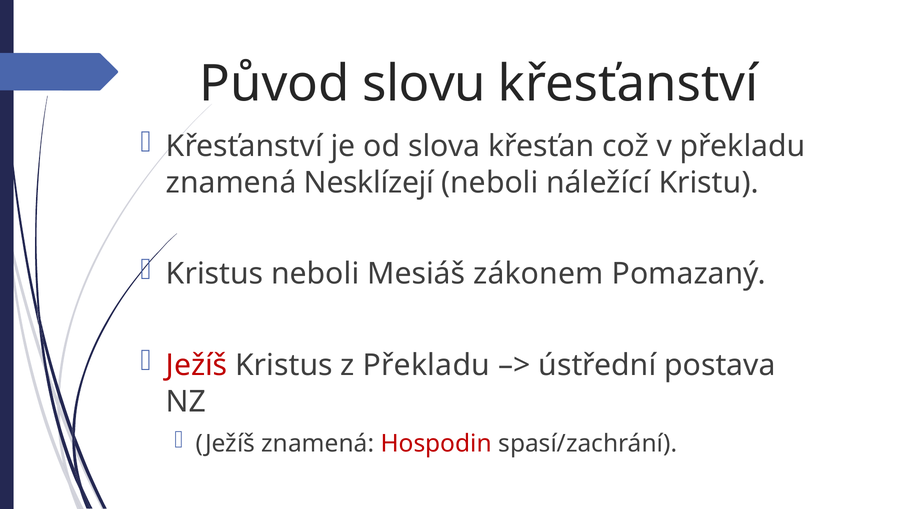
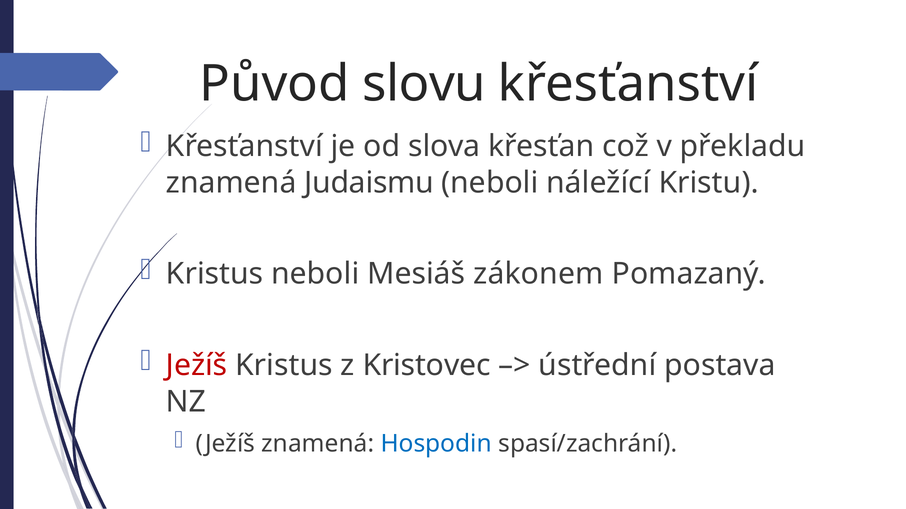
Nesklízejí: Nesklízejí -> Judaismu (369, 183)
z Překladu: Překladu -> Kristovec (427, 366)
Hospodin colour: red -> blue (436, 444)
